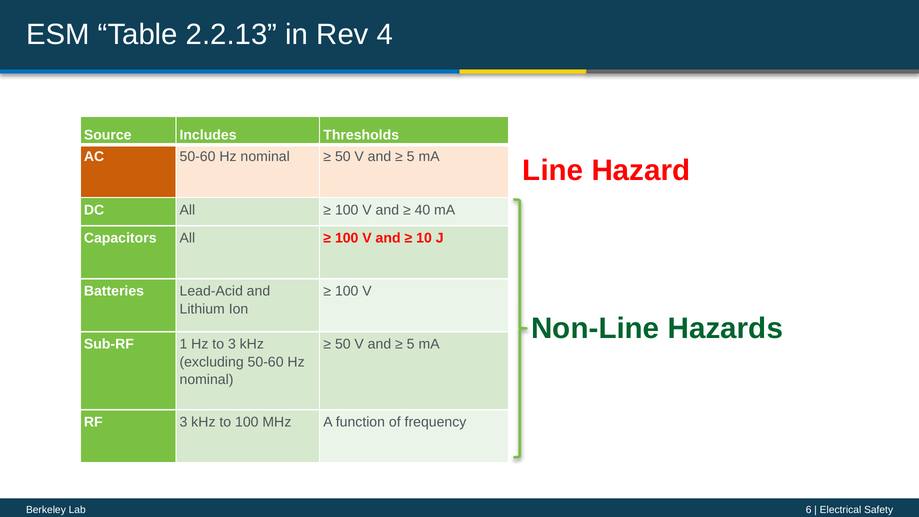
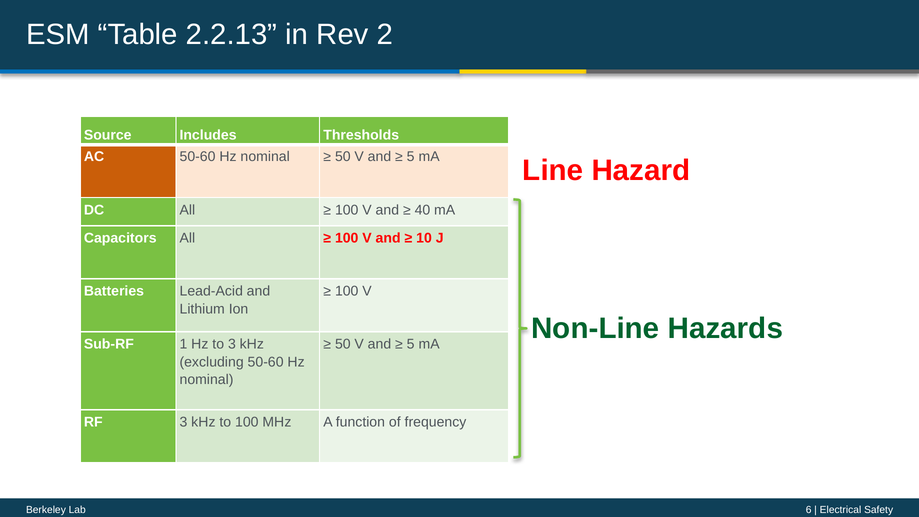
4: 4 -> 2 (385, 34)
